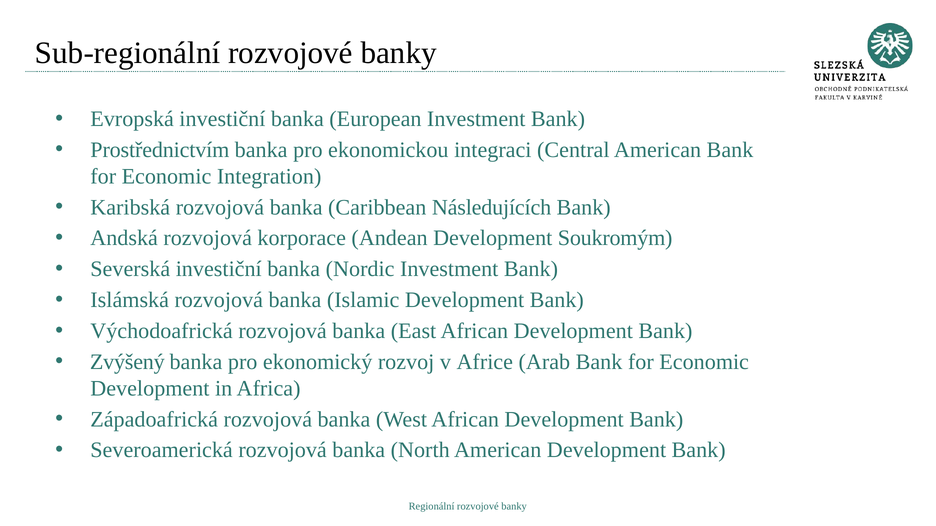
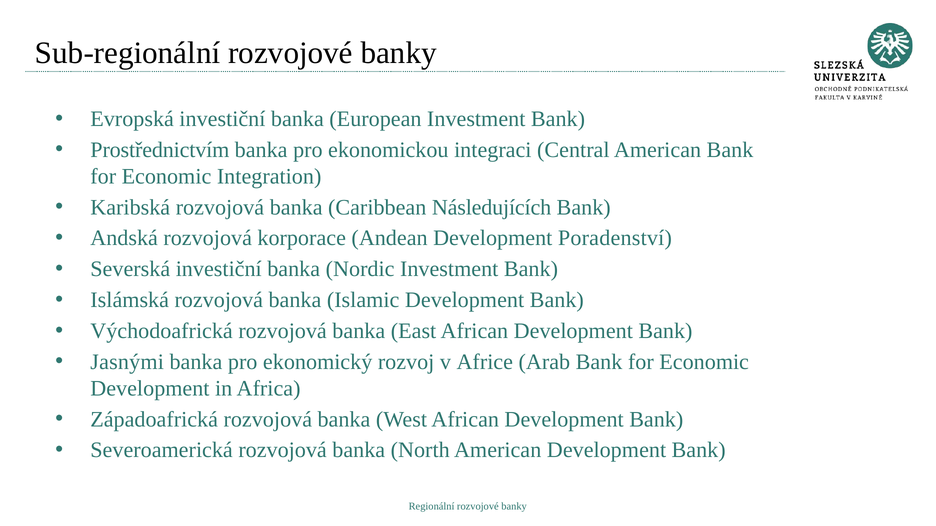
Soukromým: Soukromým -> Poradenství (615, 238)
Zvýšený: Zvýšený -> Jasnými (127, 362)
